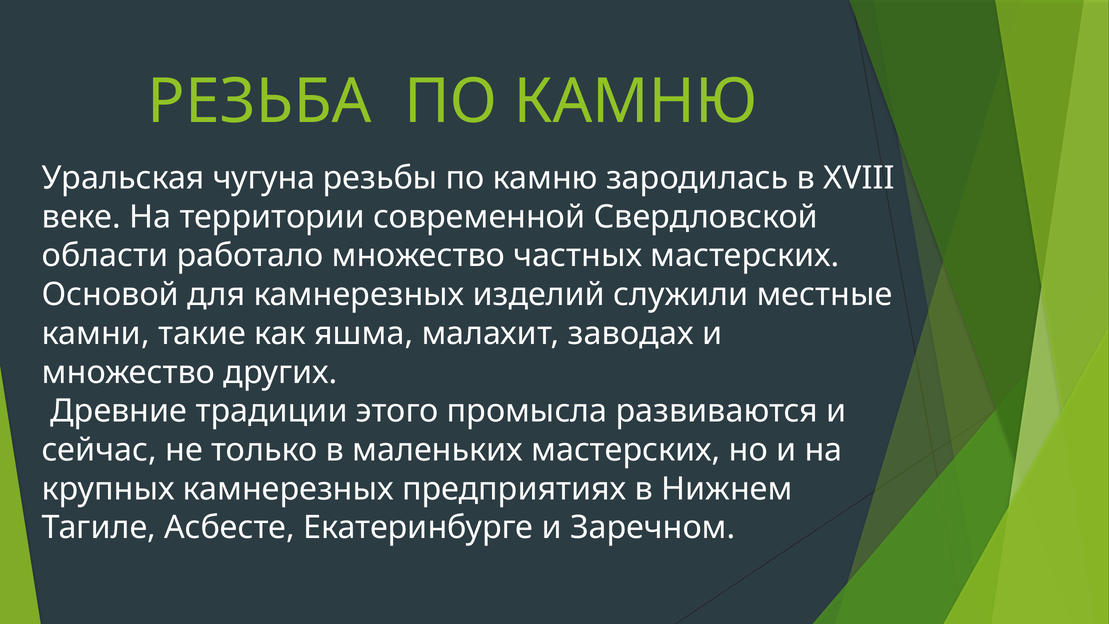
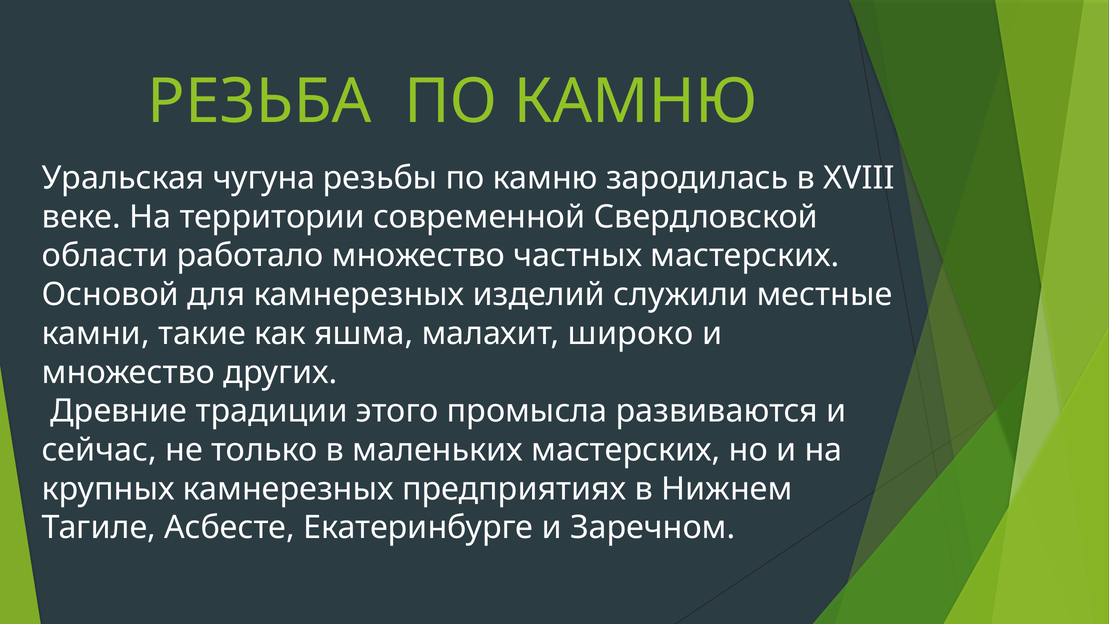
заводах: заводах -> широко (631, 333)
